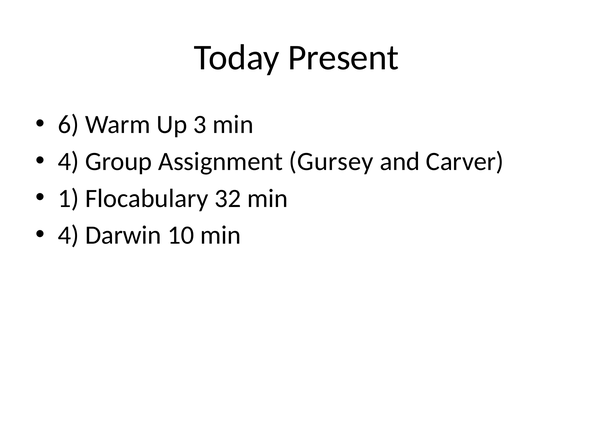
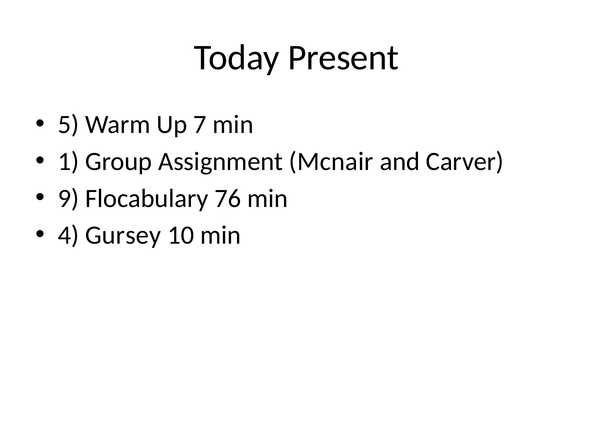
6: 6 -> 5 (68, 124)
3: 3 -> 7 (200, 124)
4: 4 -> 1 (68, 161)
Gursey: Gursey -> Mcnair (331, 161)
1: 1 -> 9 (68, 198)
32: 32 -> 76 (228, 198)
Darwin: Darwin -> Gursey (123, 235)
